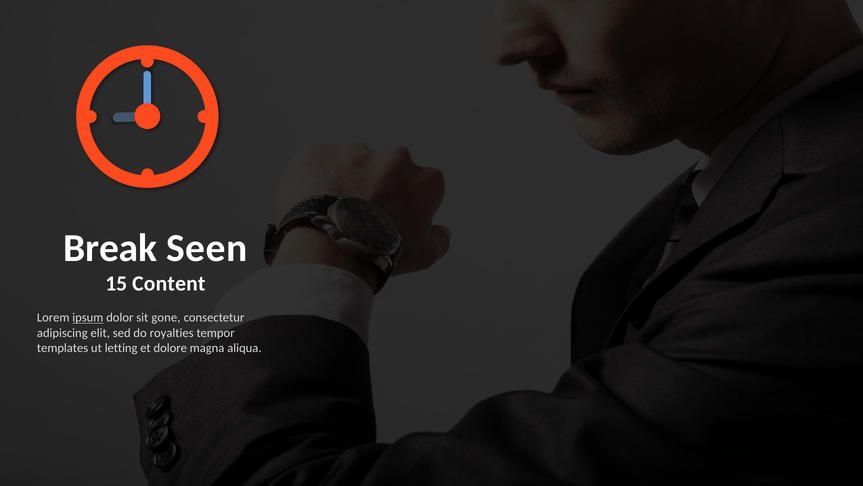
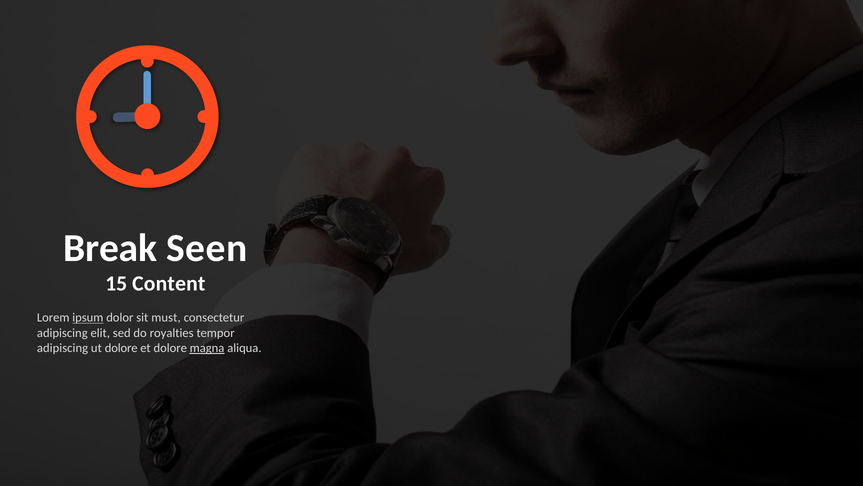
gone: gone -> must (166, 317)
templates: templates -> adipiscing (63, 348)
ut letting: letting -> dolore (121, 348)
magna underline: none -> present (207, 348)
